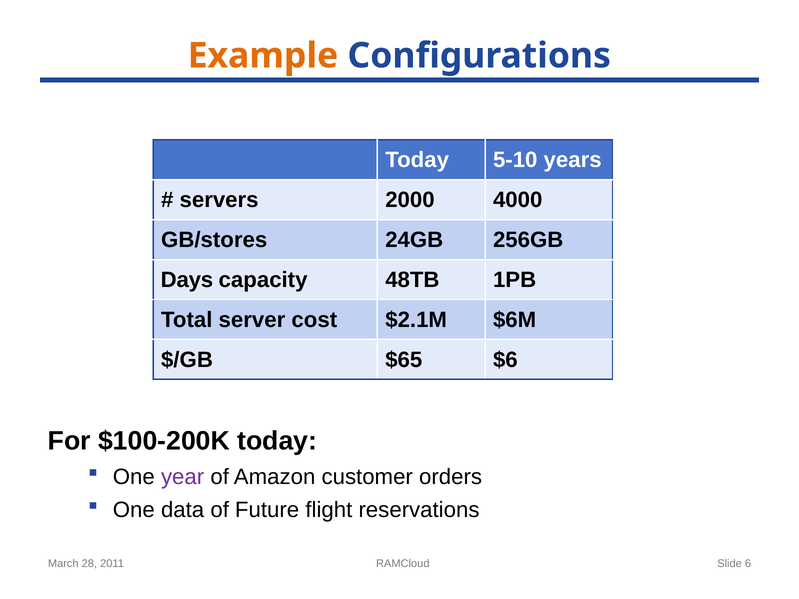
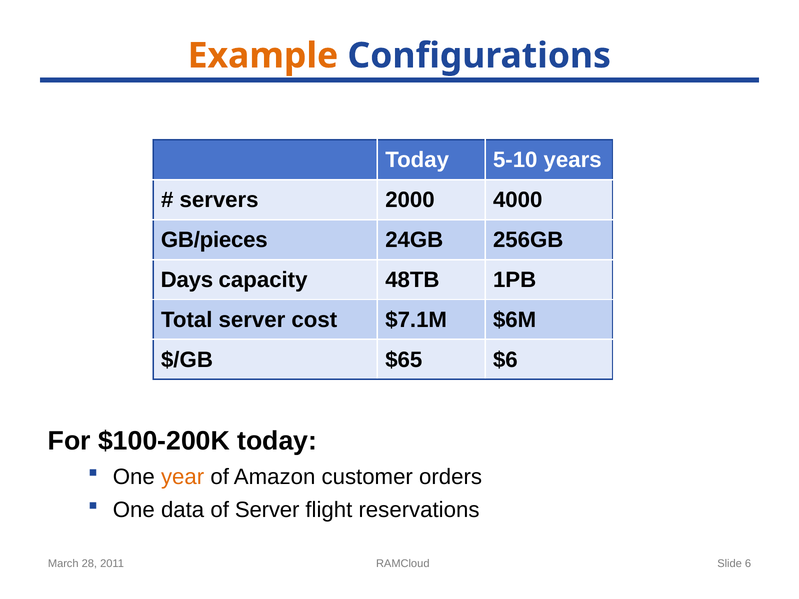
GB/stores: GB/stores -> GB/pieces (214, 240)
$2.1M: $2.1M -> $7.1M (416, 320)
year colour: purple -> orange (183, 477)
of Future: Future -> Server (267, 510)
